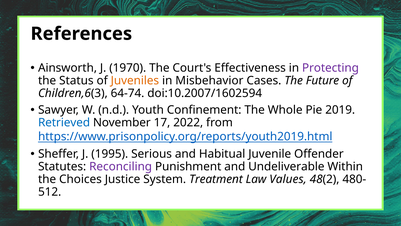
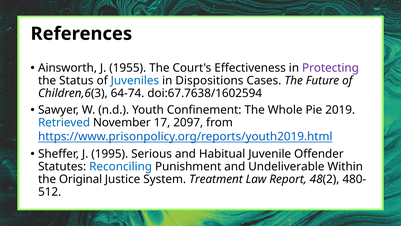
1970: 1970 -> 1955 (128, 68)
Juveniles colour: orange -> blue (135, 80)
Misbehavior: Misbehavior -> Dispositions (209, 80)
doi:10.2007/1602594: doi:10.2007/1602594 -> doi:67.7638/1602594 (205, 93)
2022: 2022 -> 2097 (188, 123)
Reconciling colour: purple -> blue (121, 166)
Choices: Choices -> Original (81, 179)
Values: Values -> Report (288, 179)
